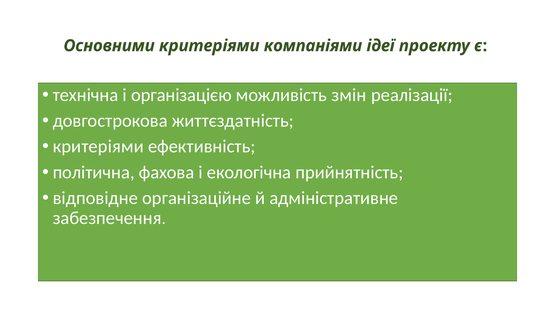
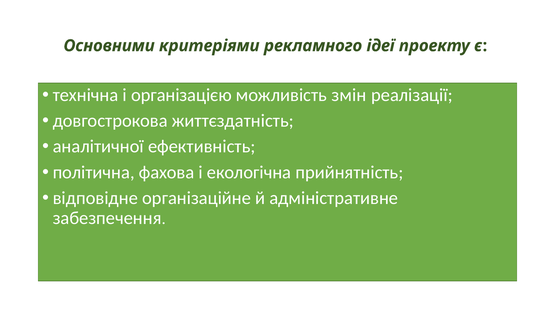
компаніями: компаніями -> рекламного (313, 46)
критеріями: критеріями -> аналітичної (98, 147)
